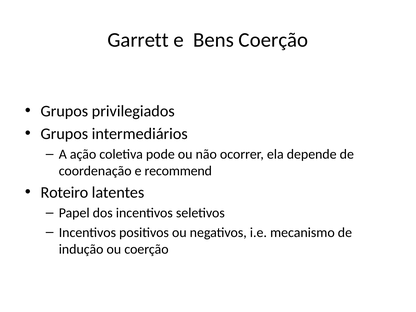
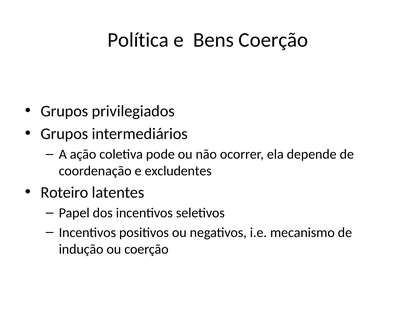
Garrett: Garrett -> Política (138, 40)
recommend: recommend -> excludentes (178, 171)
